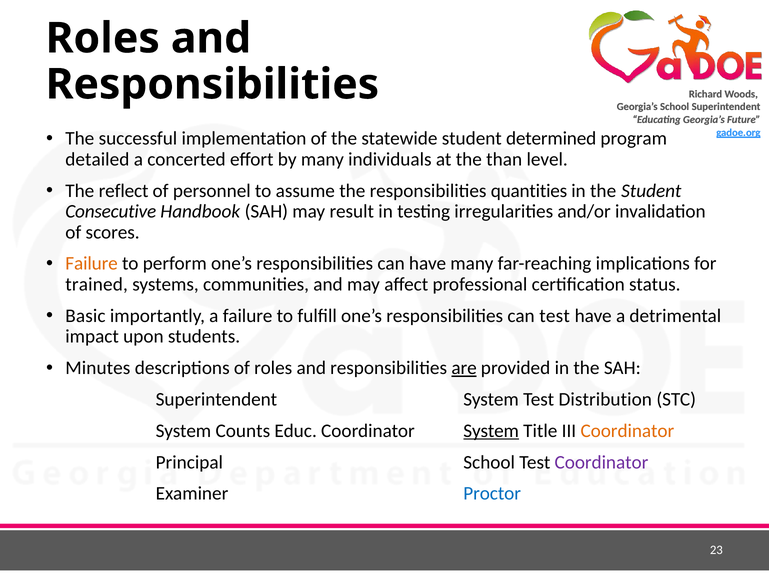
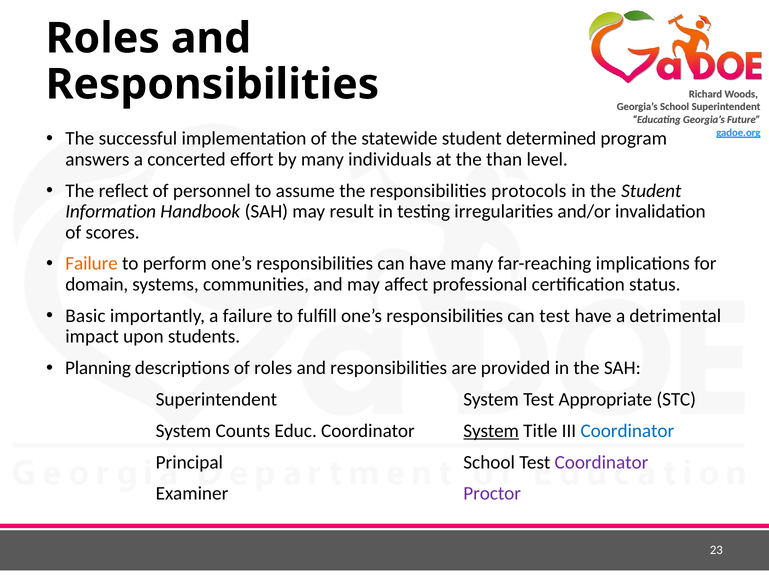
detailed: detailed -> answers (97, 160)
quantities: quantities -> protocols (529, 191)
Consecutive: Consecutive -> Information (111, 212)
trained: trained -> domain (97, 285)
Minutes: Minutes -> Planning (98, 368)
are underline: present -> none (464, 368)
Distribution: Distribution -> Appropriate (605, 400)
Coordinator colour: orange -> blue (627, 431)
Proctor colour: blue -> purple (492, 494)
